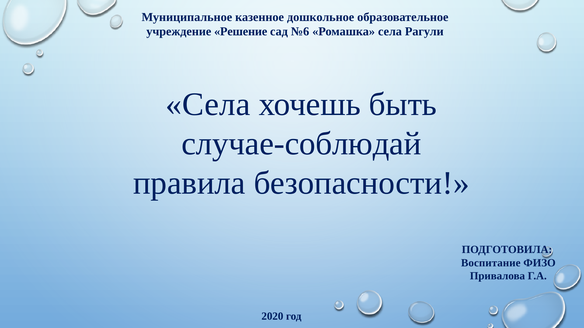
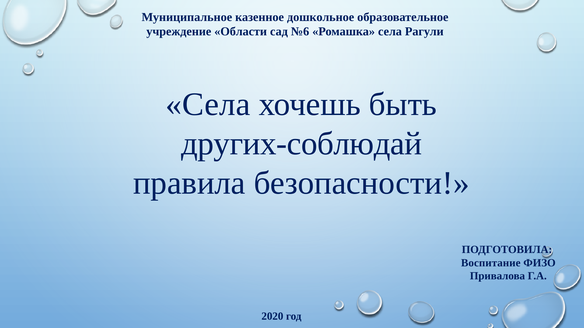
Решение: Решение -> Области (241, 32)
случае-соблюдай: случае-соблюдай -> других-соблюдай (302, 144)
